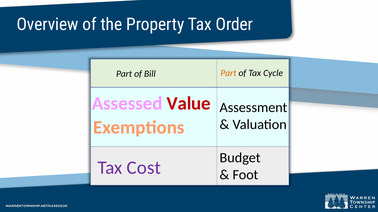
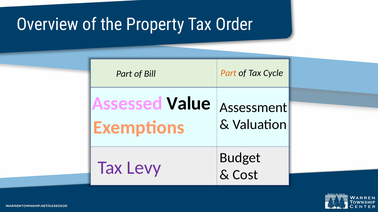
Value colour: red -> black (189, 104)
Cost: Cost -> Levy (144, 168)
Foot: Foot -> Cost (245, 175)
